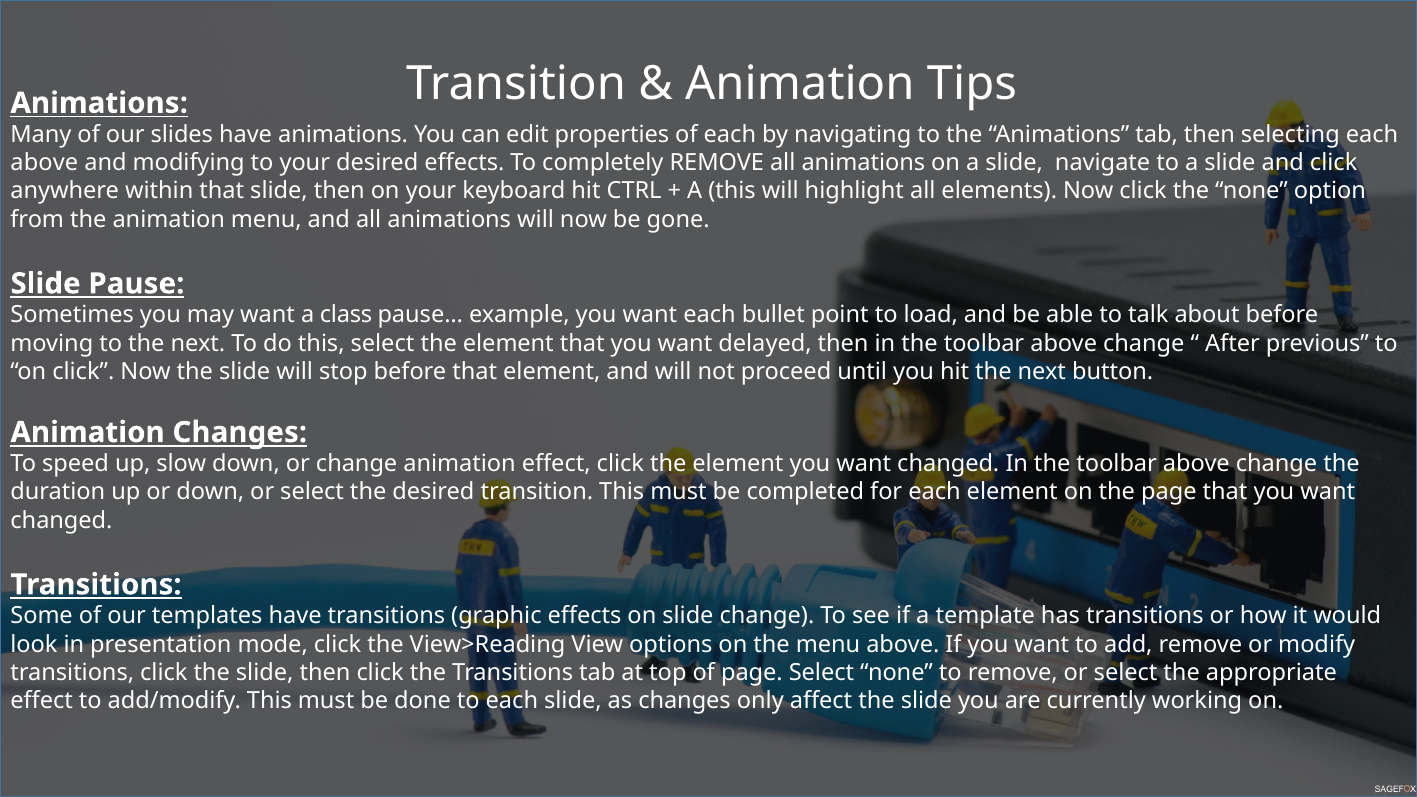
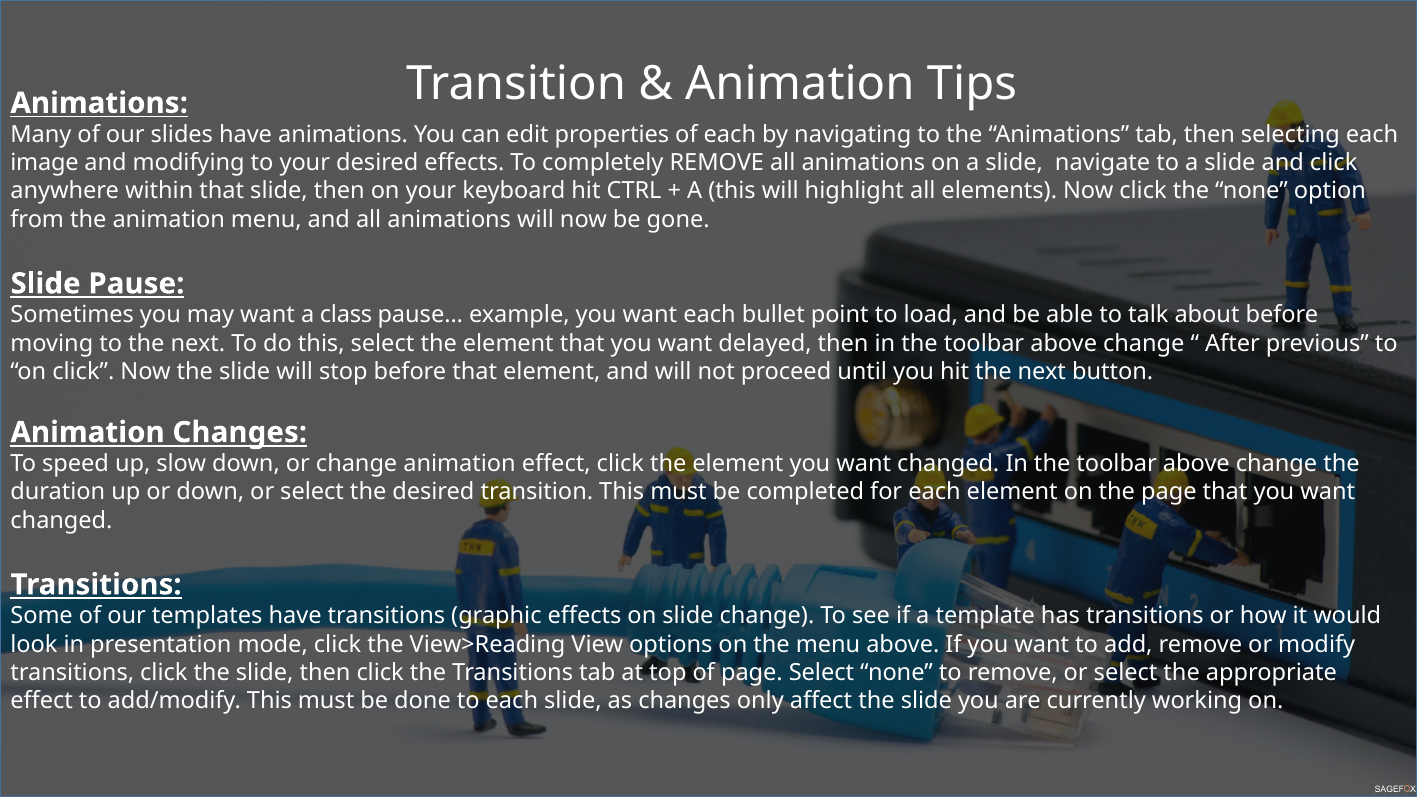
above: above -> image (44, 163)
